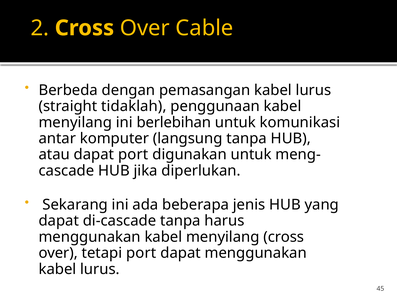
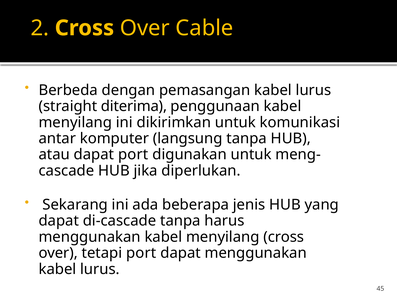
tidaklah: tidaklah -> diterima (134, 106)
berlebihan: berlebihan -> dikirimkan (174, 122)
